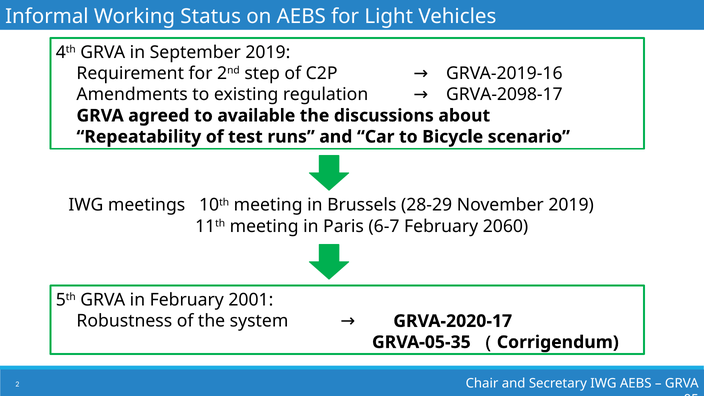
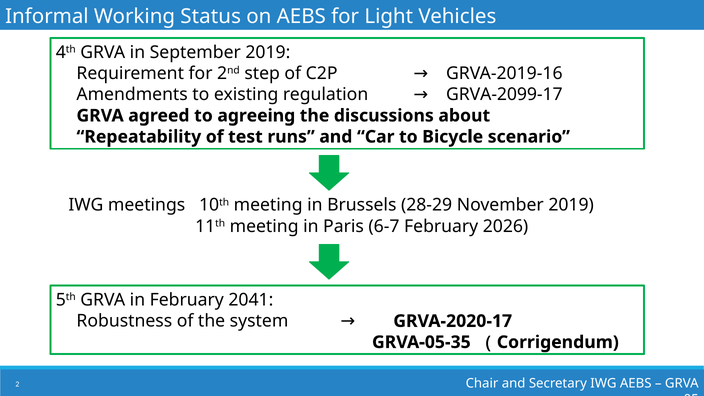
GRVA-2098-17: GRVA-2098-17 -> GRVA-2099-17 (504, 95)
available: available -> agreeing (256, 116)
2060: 2060 -> 2026 (506, 226)
2001: 2001 -> 2041 (251, 300)
